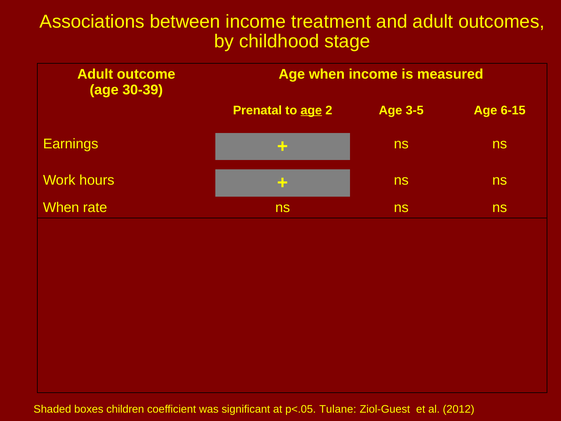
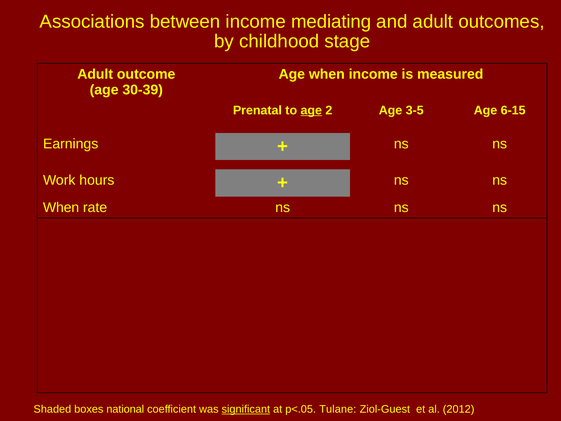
treatment: treatment -> mediating (331, 22)
children: children -> national (125, 409)
significant underline: none -> present (246, 409)
